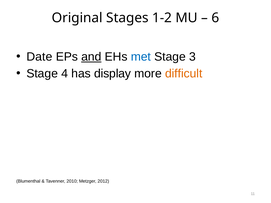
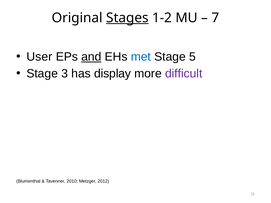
Stages underline: none -> present (127, 18)
6: 6 -> 7 (215, 18)
Date: Date -> User (39, 57)
3: 3 -> 5 (192, 57)
4: 4 -> 3 (65, 74)
difficult colour: orange -> purple (184, 74)
